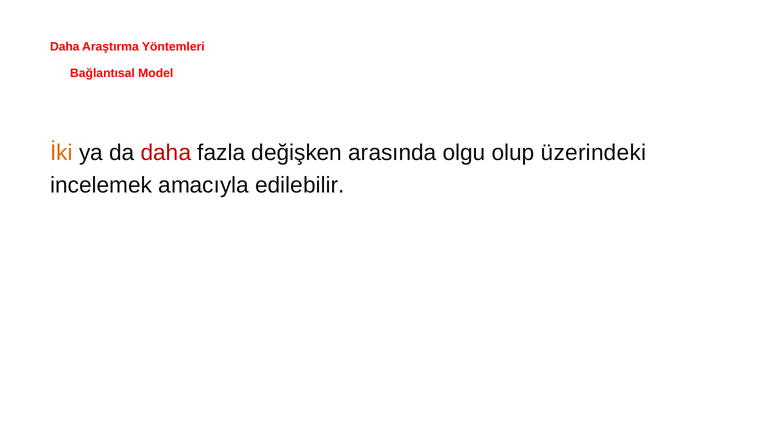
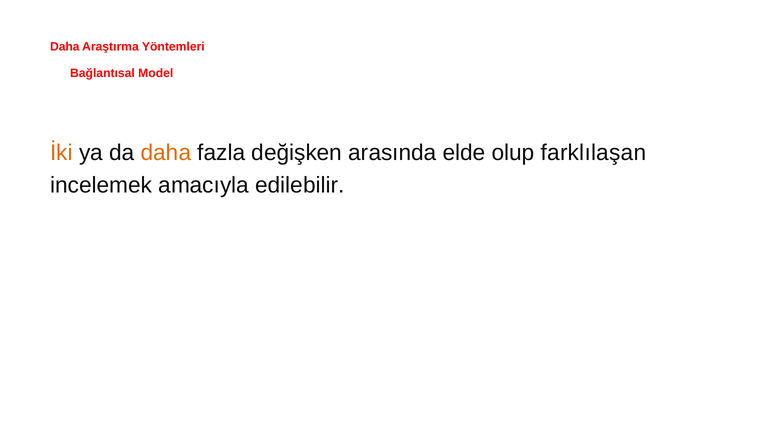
daha colour: red -> orange (166, 153)
olgu: olgu -> elde (464, 153)
üzerindeki: üzerindeki -> farklılaşan (594, 153)
